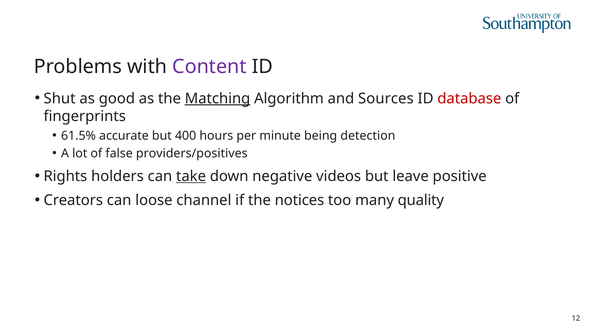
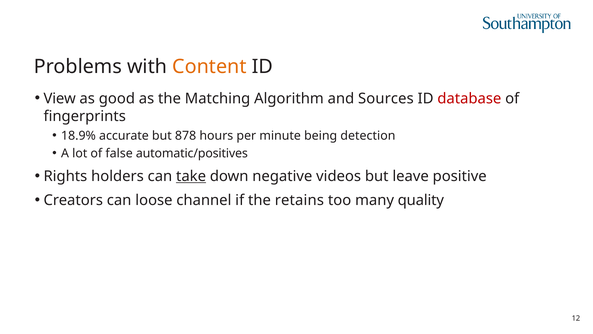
Content colour: purple -> orange (209, 67)
Shut: Shut -> View (60, 98)
Matching underline: present -> none (218, 98)
61.5%: 61.5% -> 18.9% (78, 135)
400: 400 -> 878 (186, 135)
providers/positives: providers/positives -> automatic/positives (192, 153)
notices: notices -> retains (299, 200)
